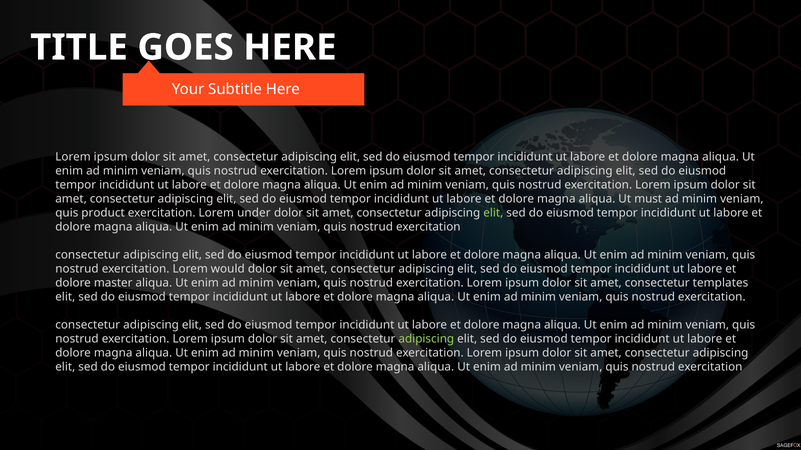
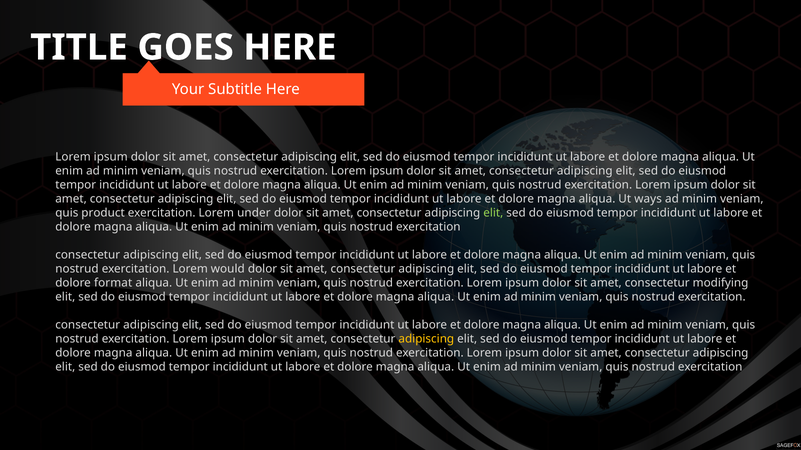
must: must -> ways (648, 199)
master: master -> format (113, 283)
templates: templates -> modifying (721, 283)
adipiscing colour: light green -> yellow (426, 339)
